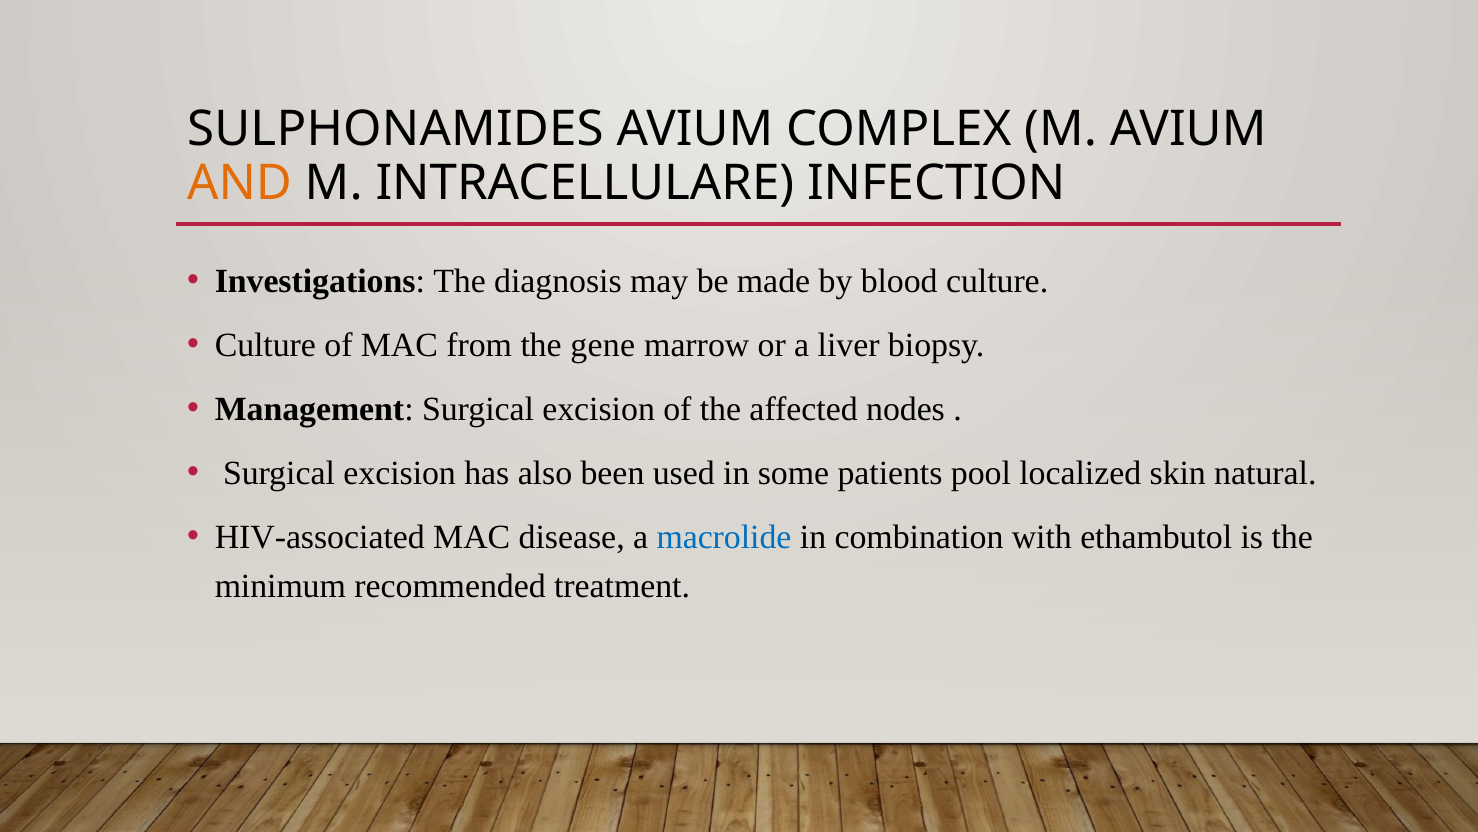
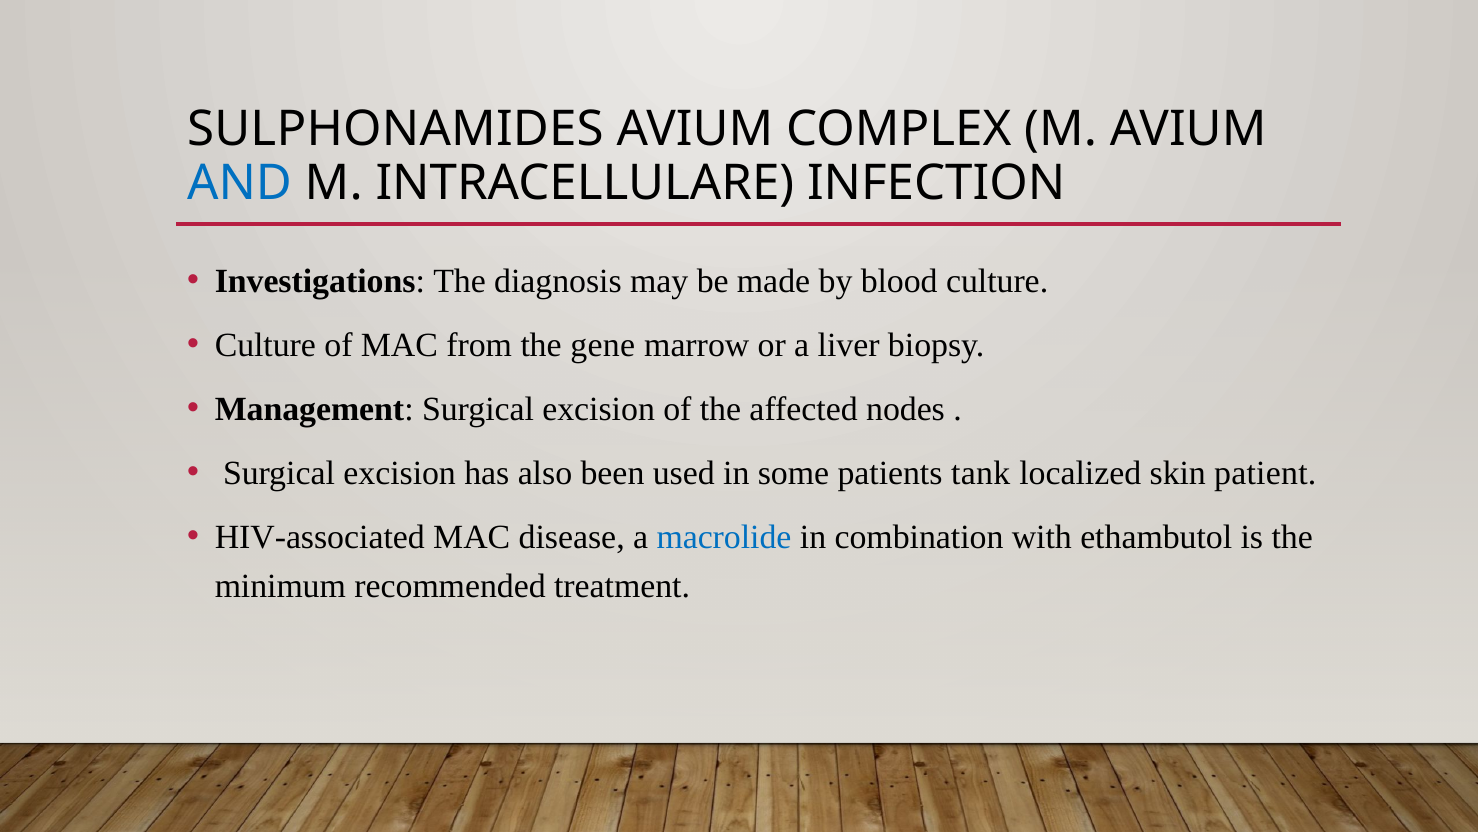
AND colour: orange -> blue (239, 183)
pool: pool -> tank (981, 473)
natural: natural -> patient (1265, 473)
